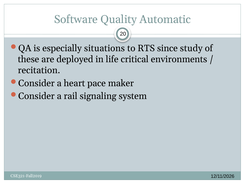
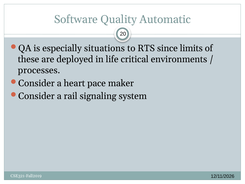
study: study -> limits (191, 48)
recitation: recitation -> processes (39, 70)
